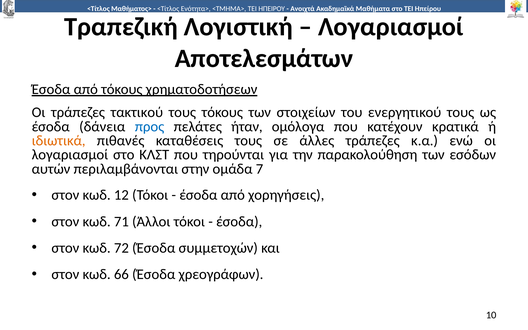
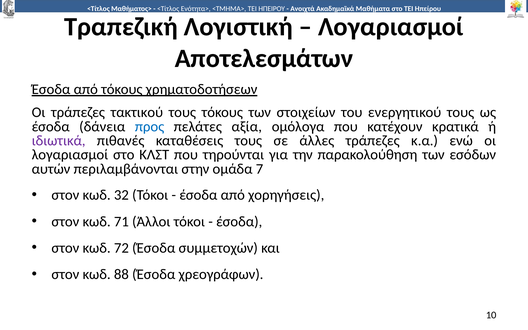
ήταν: ήταν -> αξία (247, 127)
ιδιωτικά colour: orange -> purple (59, 141)
12: 12 -> 32 (121, 195)
66: 66 -> 88 (121, 274)
